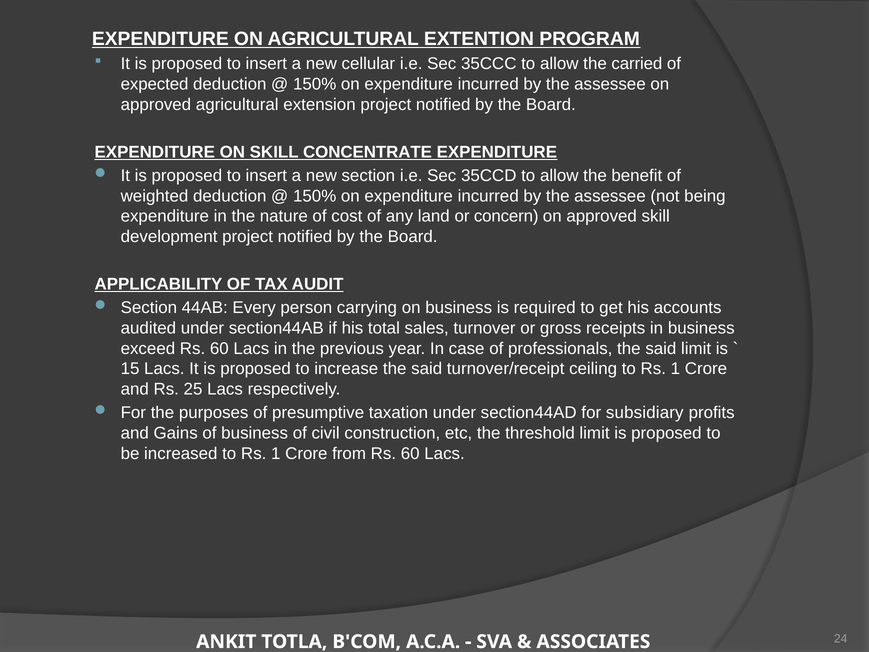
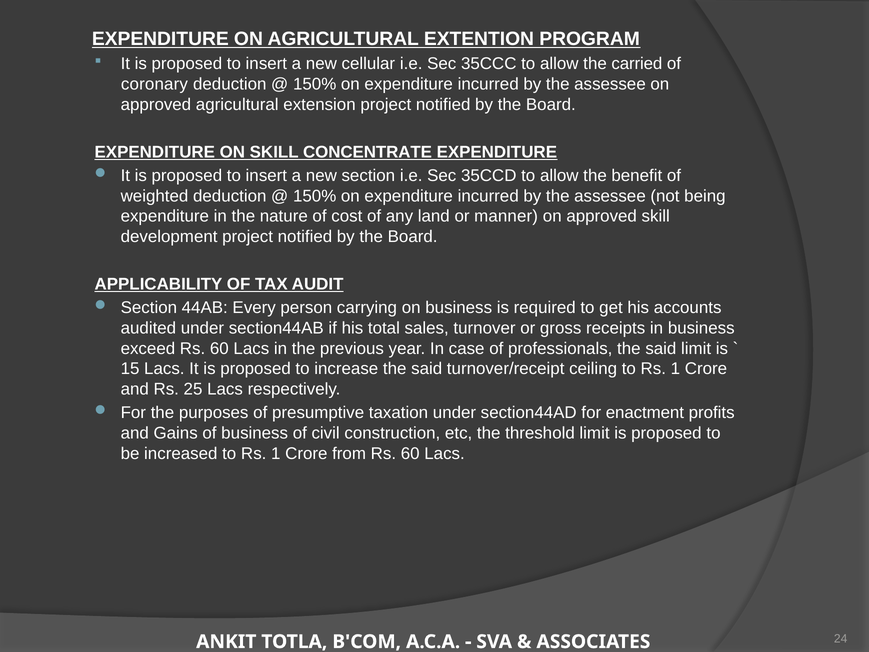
expected: expected -> coronary (154, 84)
concern: concern -> manner (506, 216)
subsidiary: subsidiary -> enactment (645, 413)
